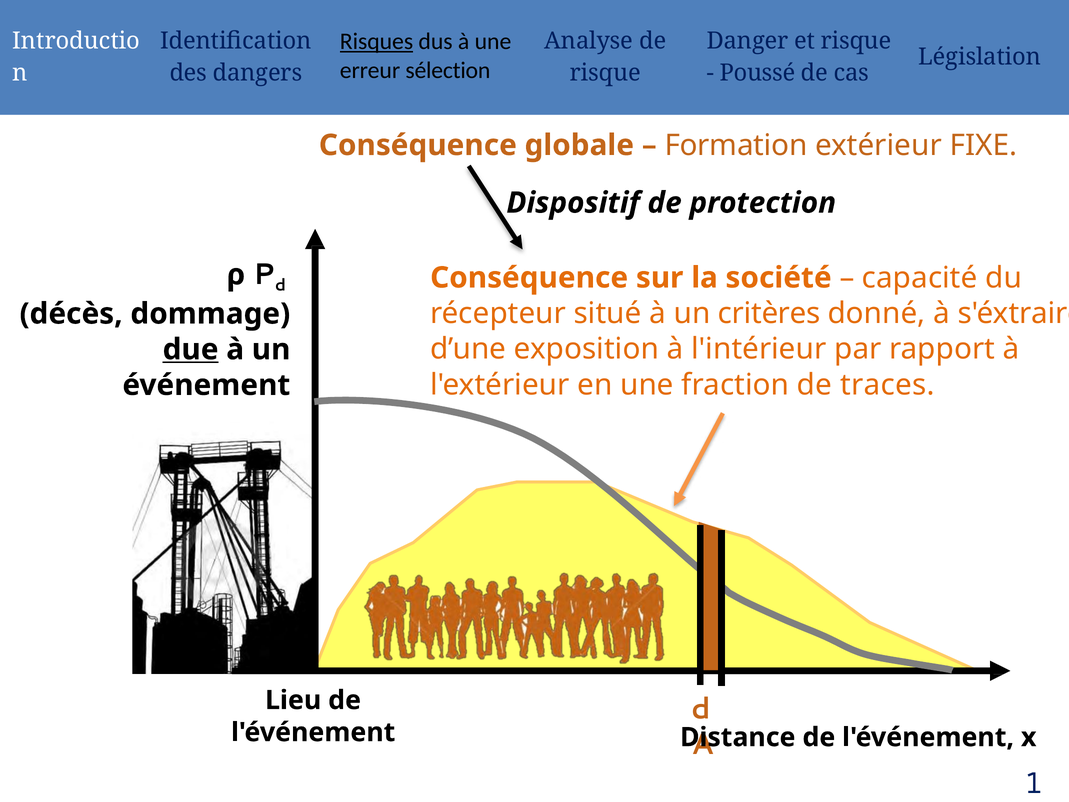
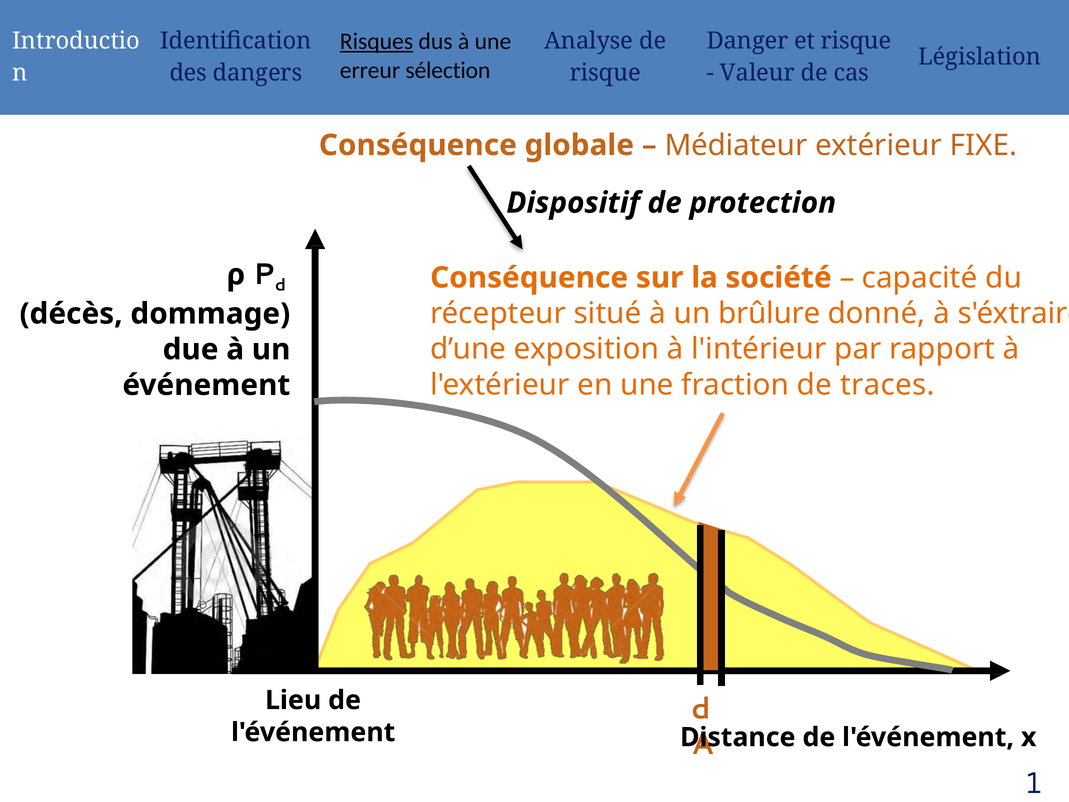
Poussé: Poussé -> Valeur (757, 73)
Formation: Formation -> Médiateur (736, 145)
critères: critères -> brûlure (769, 313)
due underline: present -> none (191, 349)
